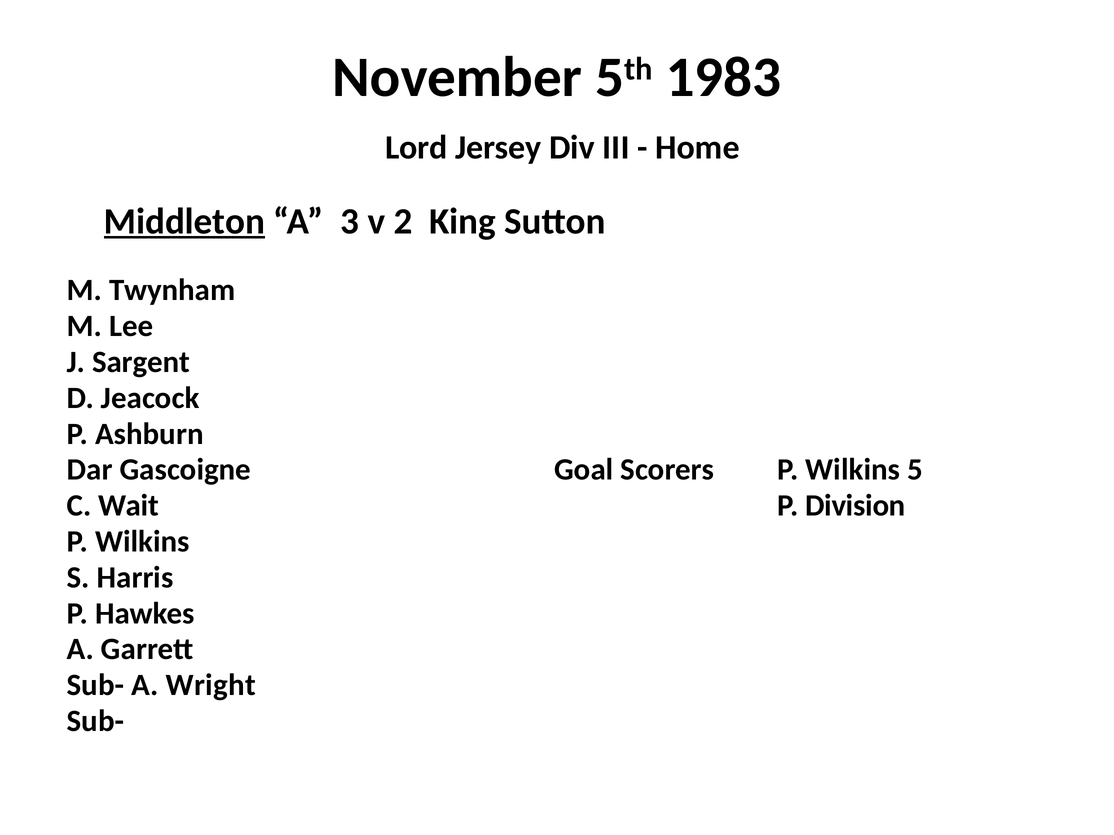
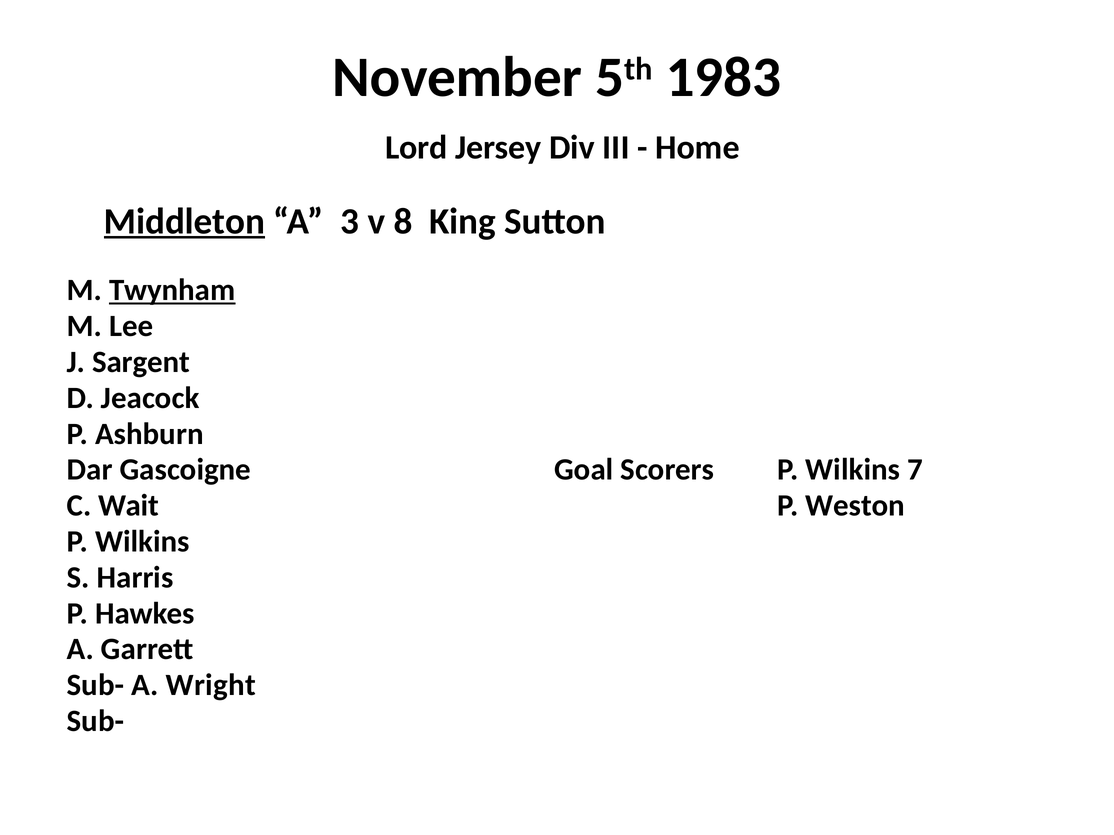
2: 2 -> 8 (403, 221)
Twynham underline: none -> present (172, 290)
5: 5 -> 7 (915, 470)
Division: Division -> Weston (855, 506)
